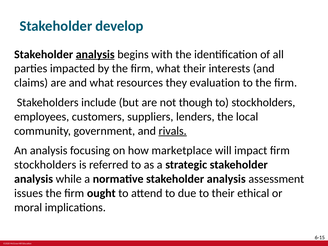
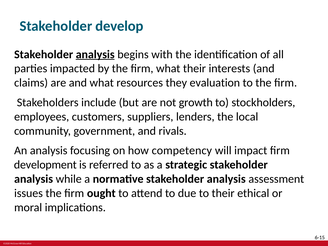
though: though -> growth (196, 102)
rivals underline: present -> none (173, 131)
marketplace: marketplace -> competency (182, 151)
stockholders: stockholders -> development (45, 165)
